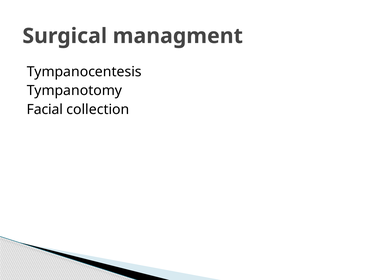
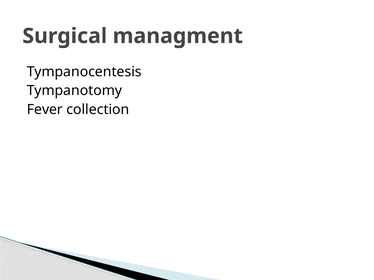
Facial: Facial -> Fever (45, 110)
